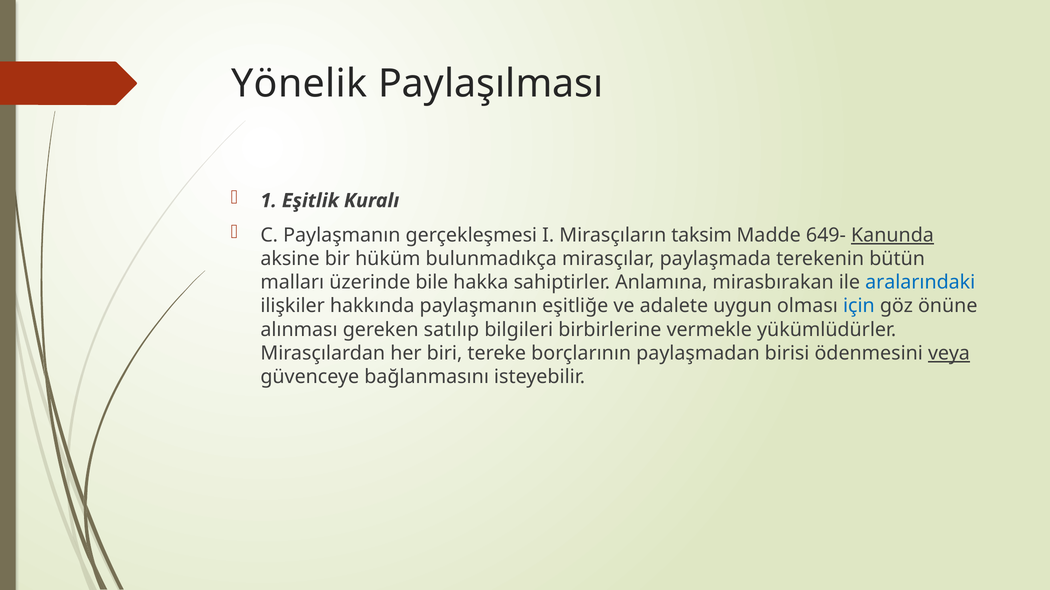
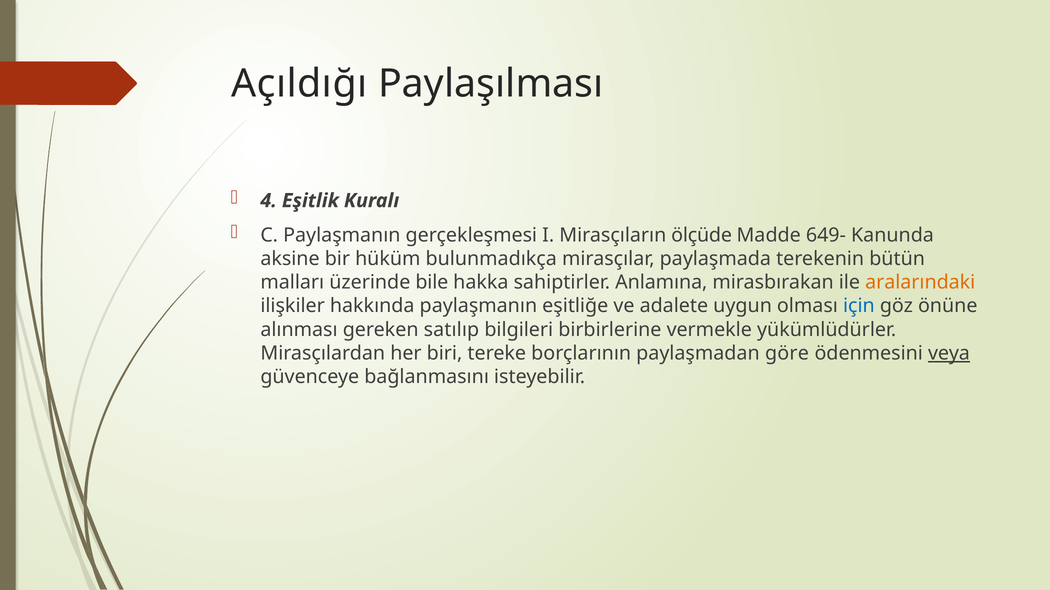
Yönelik: Yönelik -> Açıldığı (299, 84)
1: 1 -> 4 (269, 201)
taksim: taksim -> ölçüde (702, 235)
Kanunda underline: present -> none (892, 235)
aralarındaki colour: blue -> orange (920, 283)
birisi: birisi -> göre (787, 354)
